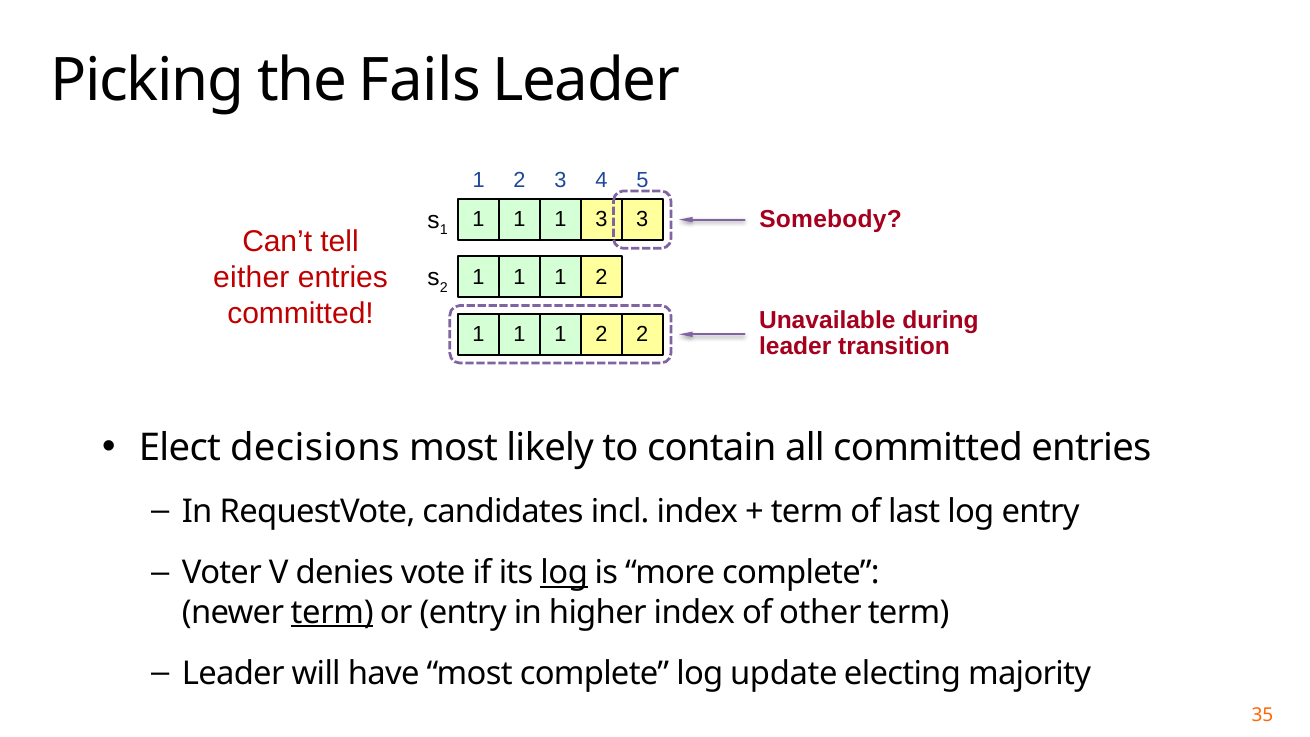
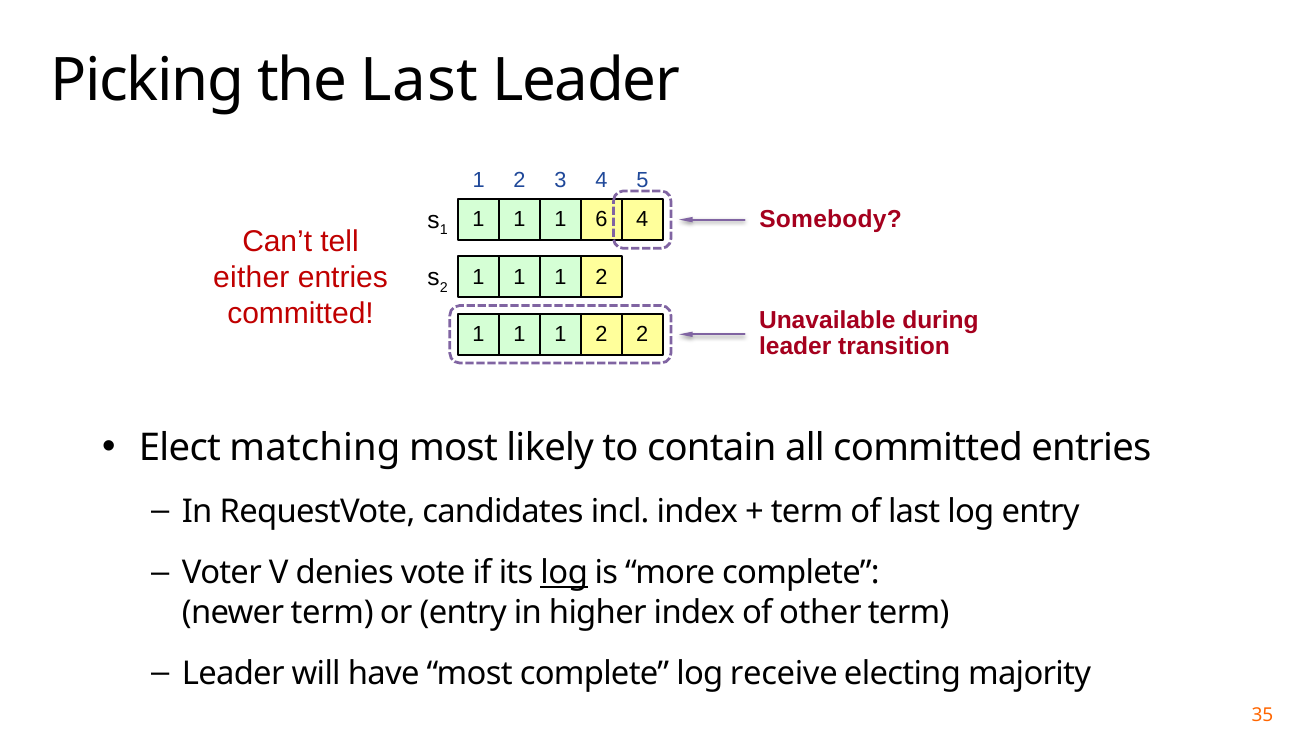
the Fails: Fails -> Last (419, 80)
3: 3 -> 6 (601, 220)
1 1 3: 3 -> 4 (642, 220)
decisions: decisions -> matching (315, 448)
term underline: present -> none (332, 612)
update: update -> receive (784, 673)
